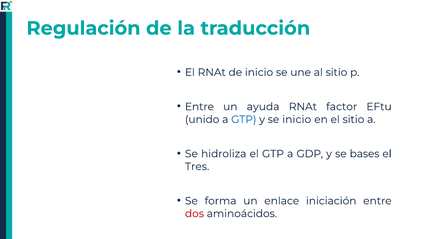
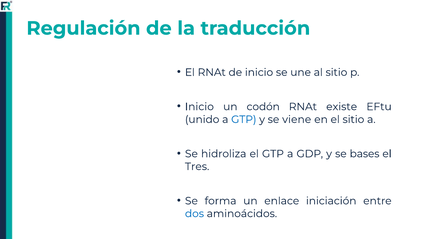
Entre: Entre -> Inicio (199, 106)
ayuda: ayuda -> codón (263, 106)
factor: factor -> existe (342, 106)
se inicio: inicio -> viene (297, 119)
dos colour: red -> blue (194, 213)
